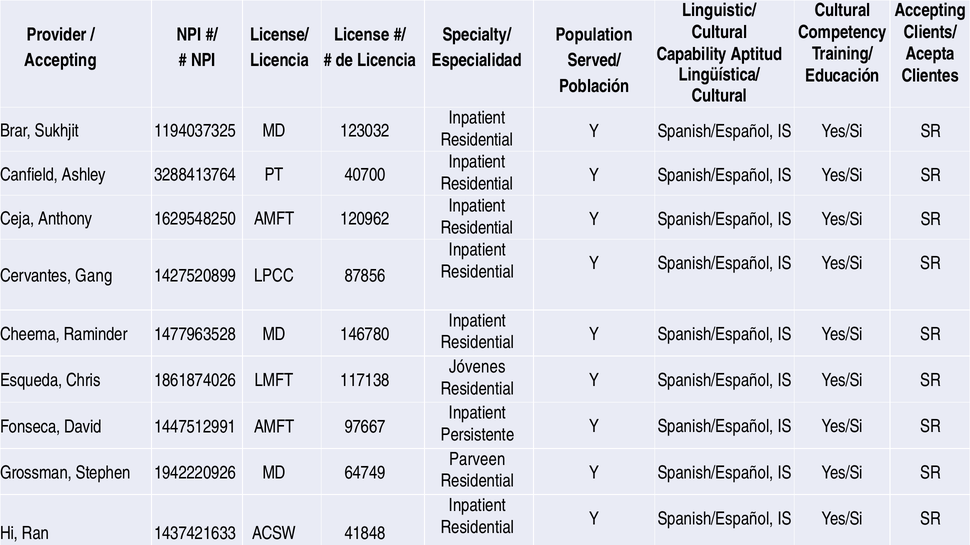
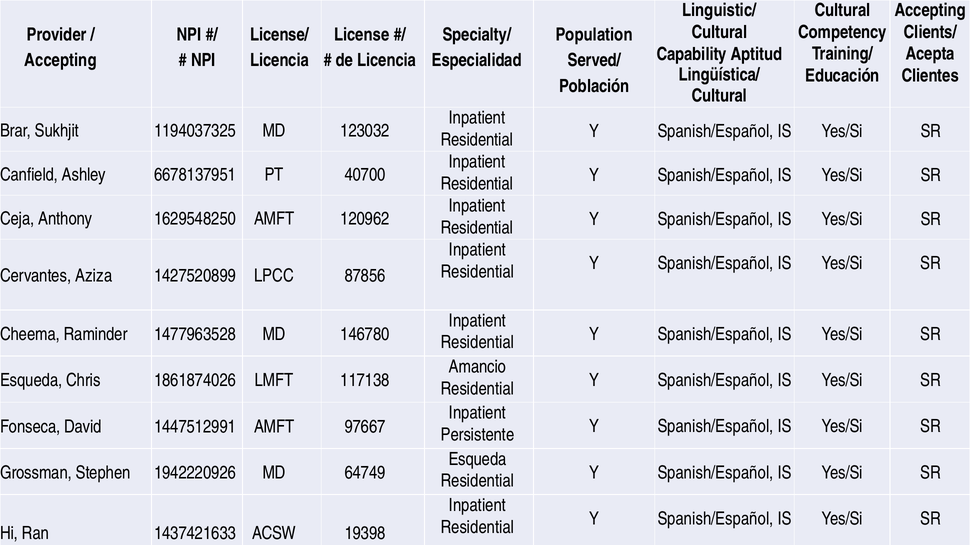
3288413764: 3288413764 -> 6678137951 (195, 175)
Gang: Gang -> Aziza (94, 276)
Jóvenes: Jóvenes -> Amancio (478, 367)
Parveen: Parveen -> Esqueda (478, 460)
41848: 41848 -> 19398 (365, 534)
